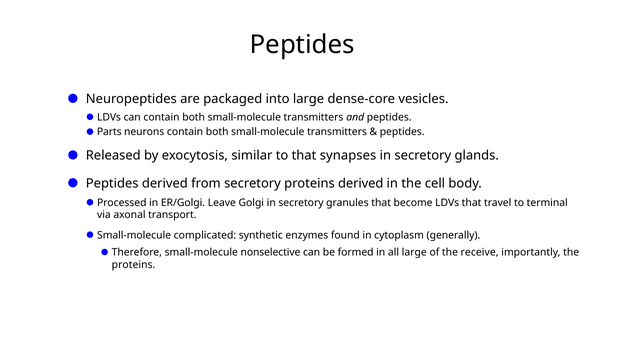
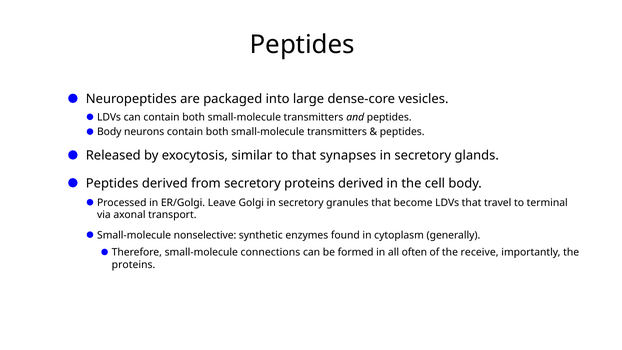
Parts: Parts -> Body (109, 132)
complicated: complicated -> nonselective (205, 235)
nonselective: nonselective -> connections (270, 252)
all large: large -> often (414, 252)
